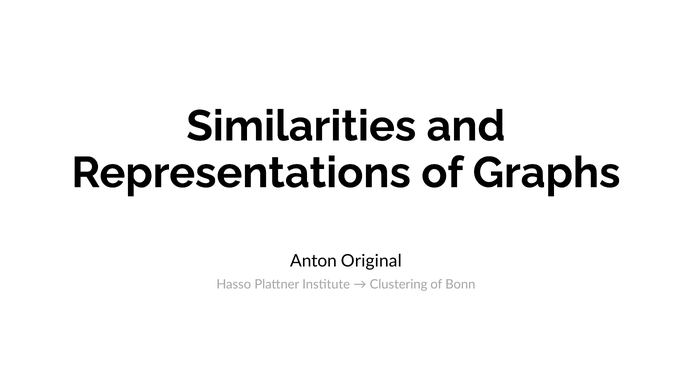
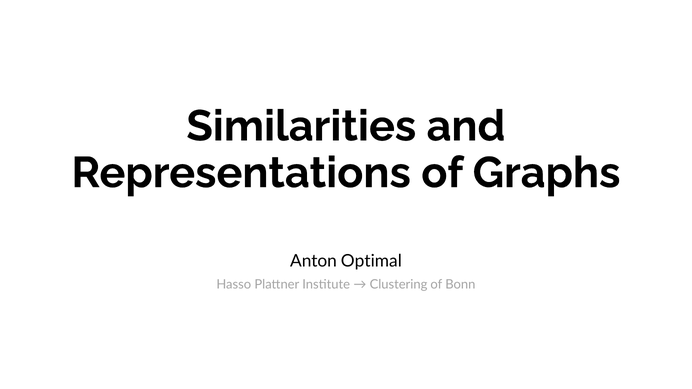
Original: Original -> Optimal (371, 261)
